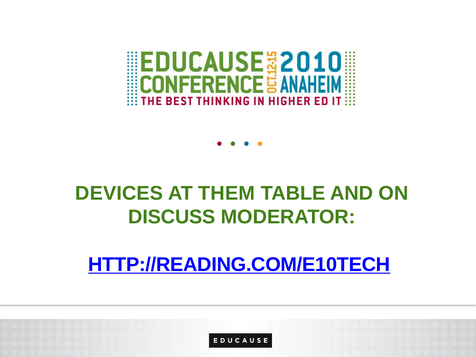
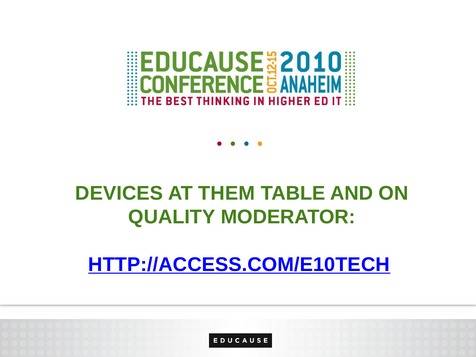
DISCUSS: DISCUSS -> QUALITY (172, 217)
HTTP://READING.COM/E10TECH: HTTP://READING.COM/E10TECH -> HTTP://ACCESS.COM/E10TECH (239, 265)
